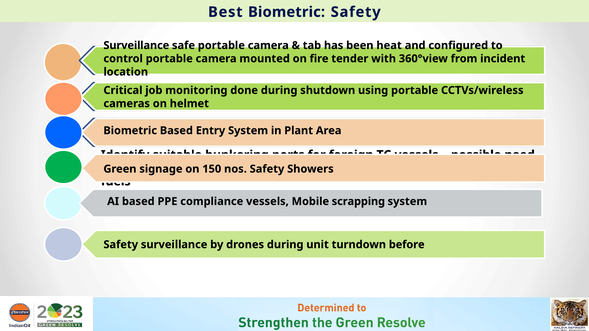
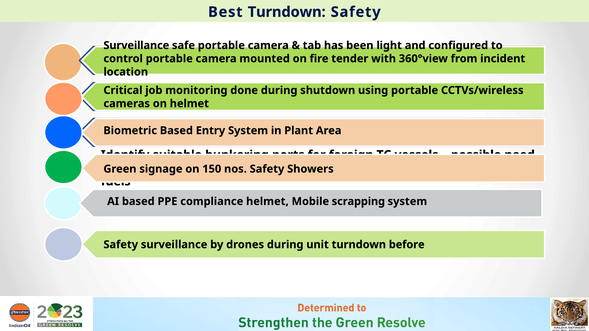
Best Biometric: Biometric -> Turndown (287, 12)
heat: heat -> light (389, 45)
compliance vessels: vessels -> helmet (267, 202)
